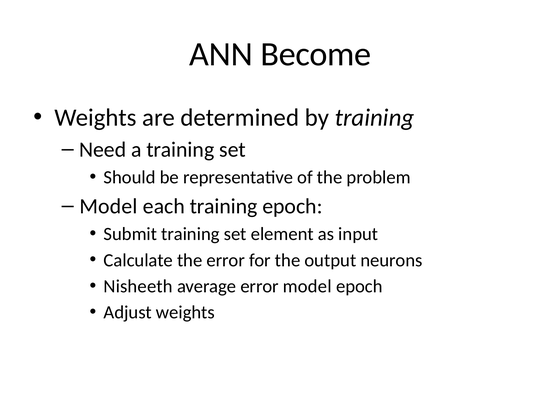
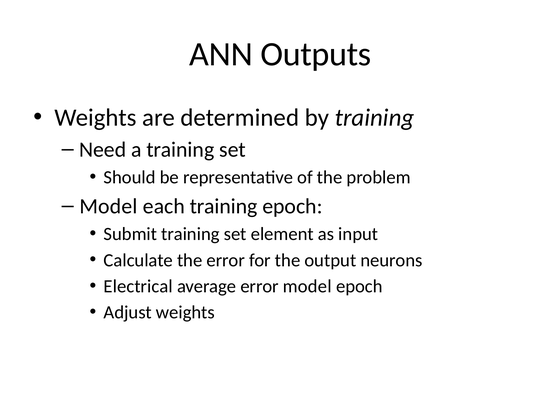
Become: Become -> Outputs (316, 54)
Nisheeth: Nisheeth -> Electrical (138, 286)
